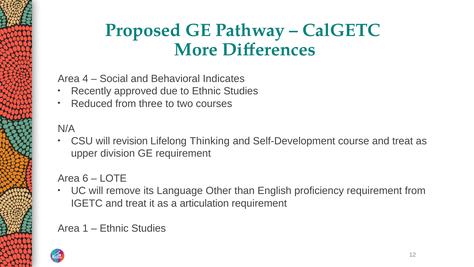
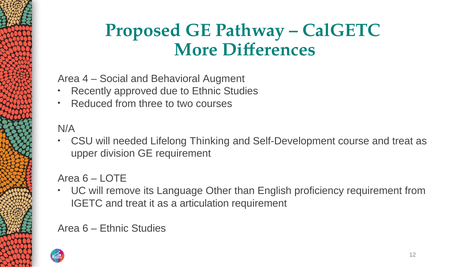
Indicates: Indicates -> Augment (224, 79)
revision: revision -> needed (130, 141)
1: 1 -> 6 (85, 228)
